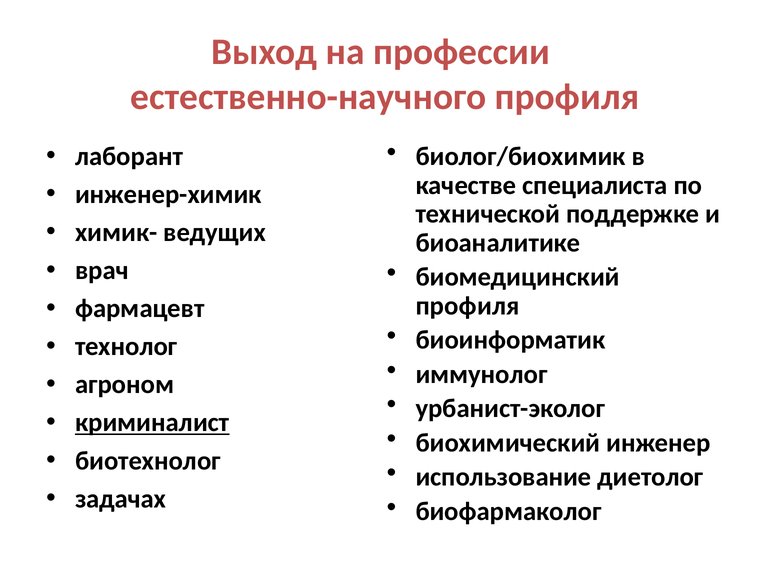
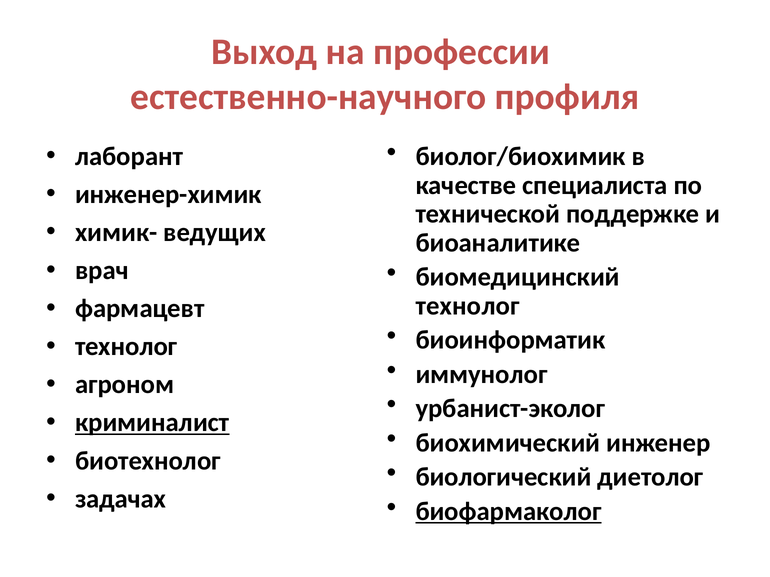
профиля: профиля -> технолог (468, 306)
использование: использование -> биологический (503, 477)
биофармаколог underline: none -> present (509, 512)
